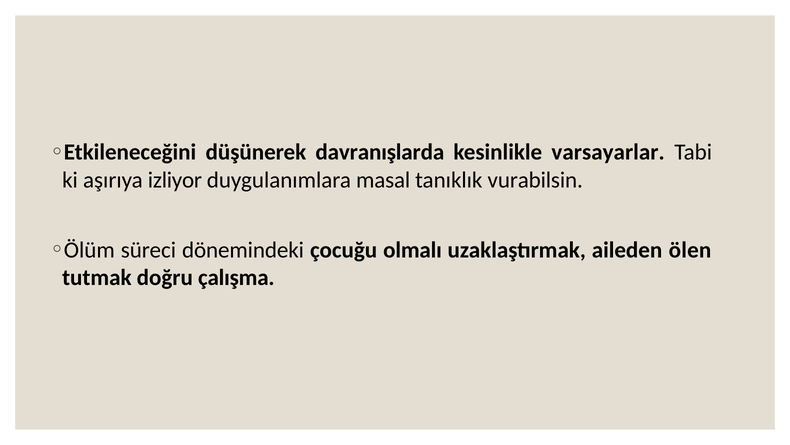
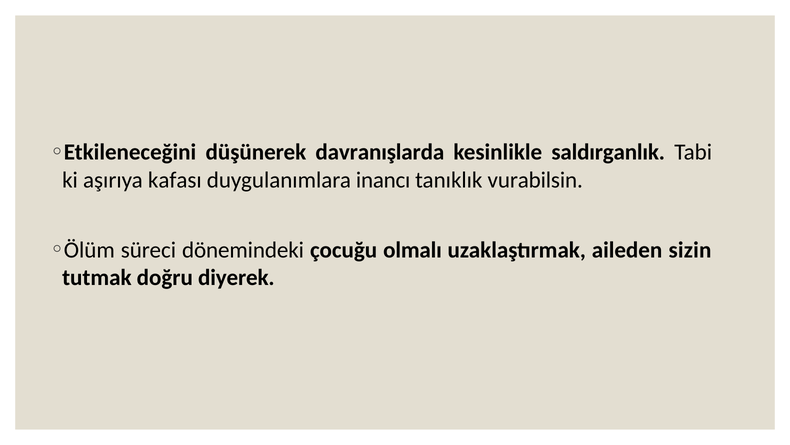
varsayarlar: varsayarlar -> saldırganlık (608, 152)
izliyor: izliyor -> kafası (175, 180)
masal: masal -> inancı (383, 180)
ölen: ölen -> sizin (690, 250)
çalışma: çalışma -> diyerek (236, 277)
